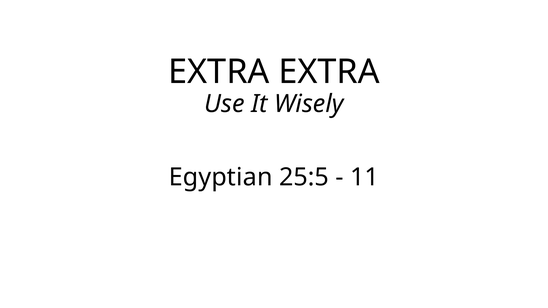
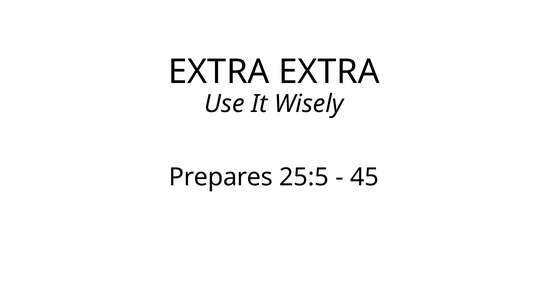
Egyptian: Egyptian -> Prepares (221, 177)
11: 11 -> 45 (365, 177)
